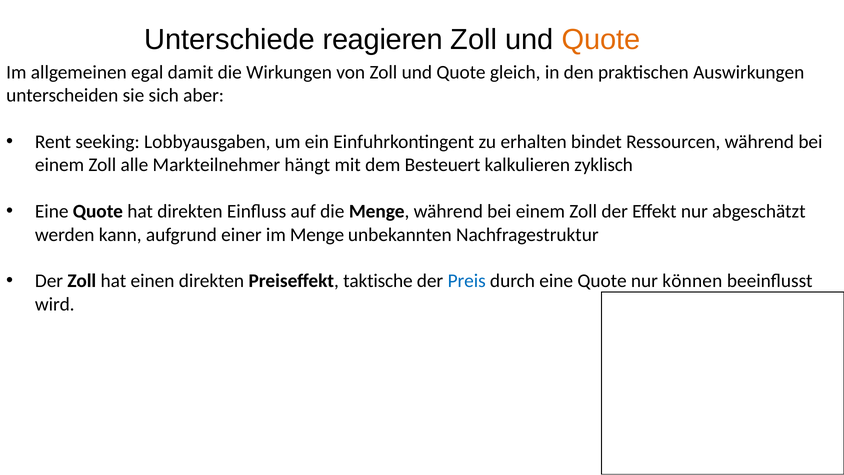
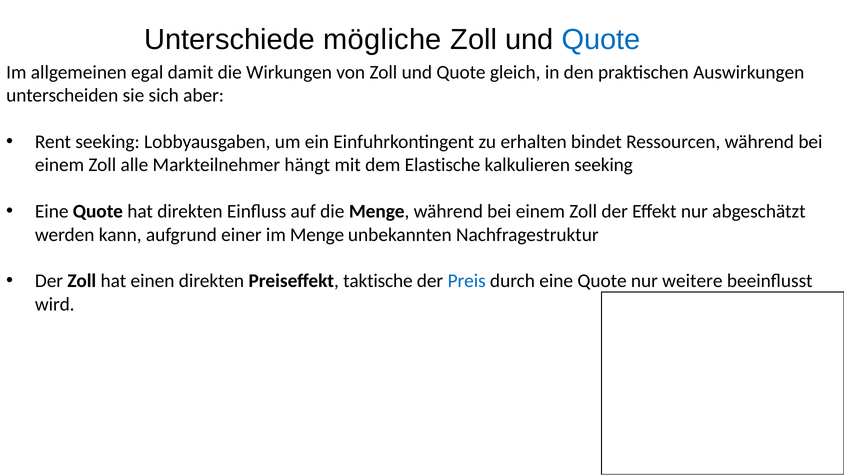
reagieren: reagieren -> mögliche (383, 40)
Quote colour: orange -> blue (601, 40)
Besteuert: Besteuert -> Elastische (443, 165)
kalkulieren zyklisch: zyklisch -> seeking (604, 165)
können: können -> weitere (692, 281)
